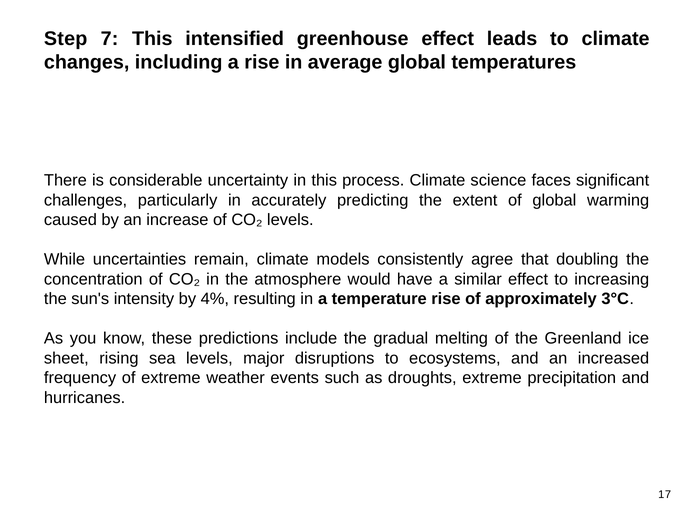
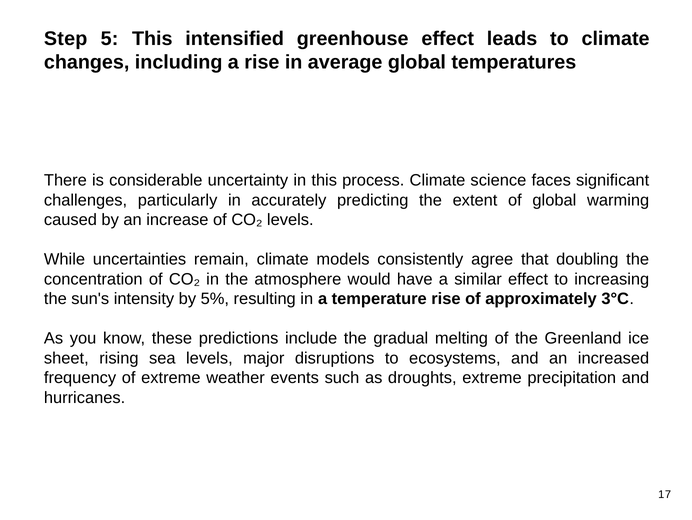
7: 7 -> 5 (110, 39)
4%: 4% -> 5% (215, 299)
